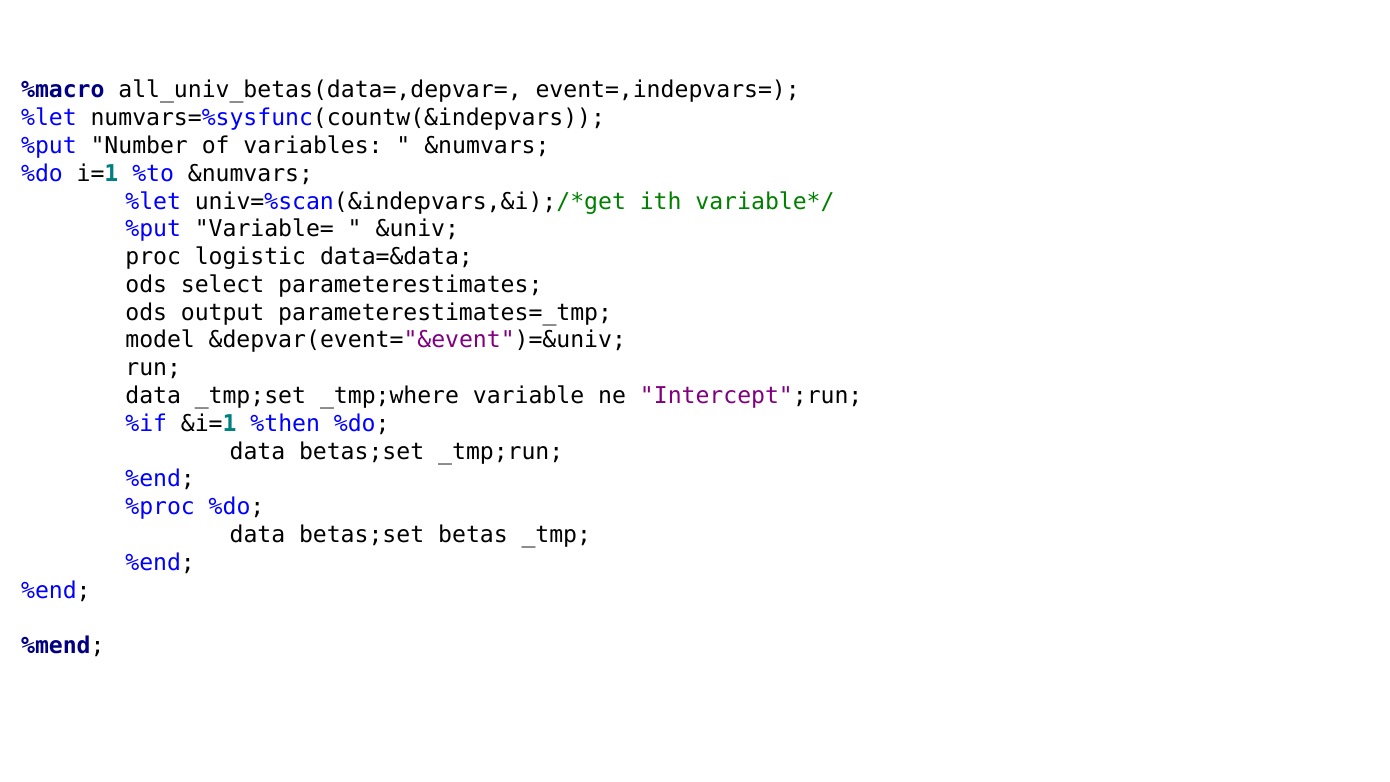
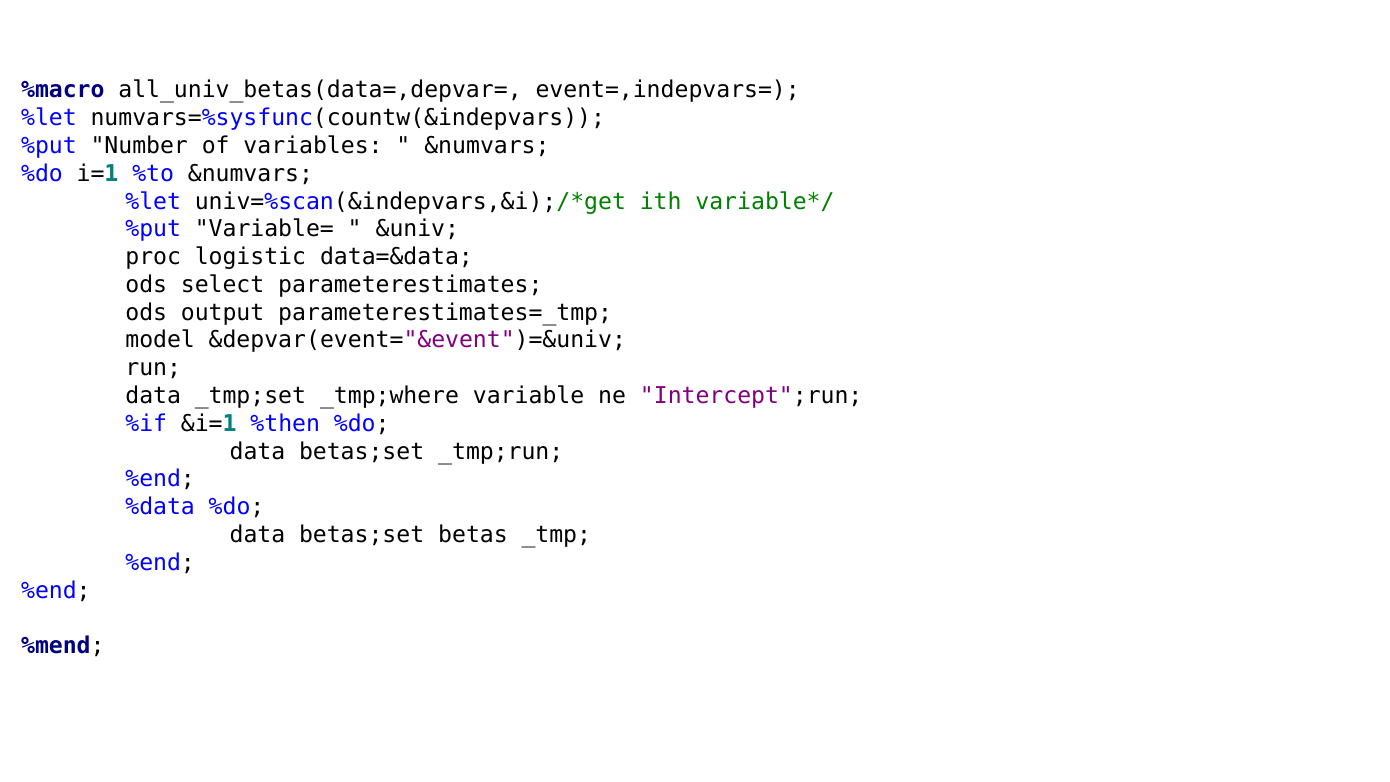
%proc: %proc -> %data (160, 507)
